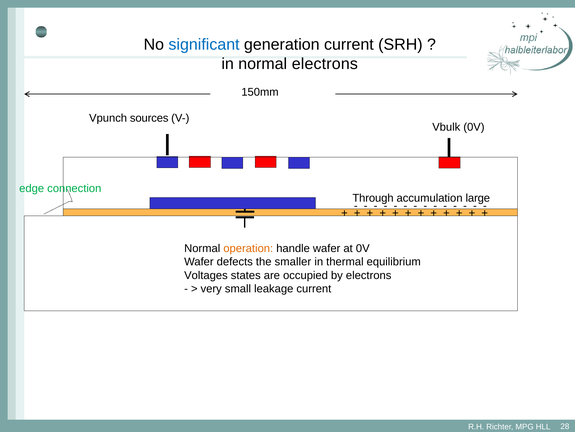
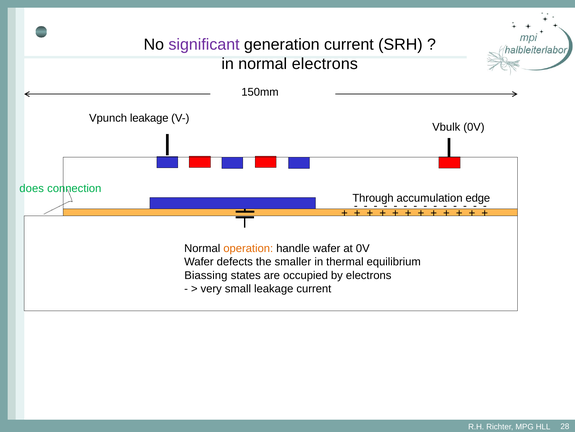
significant colour: blue -> purple (204, 44)
Vpunch sources: sources -> leakage (149, 118)
edge: edge -> does (32, 188)
large: large -> edge (478, 198)
Voltages: Voltages -> Biassing (206, 275)
